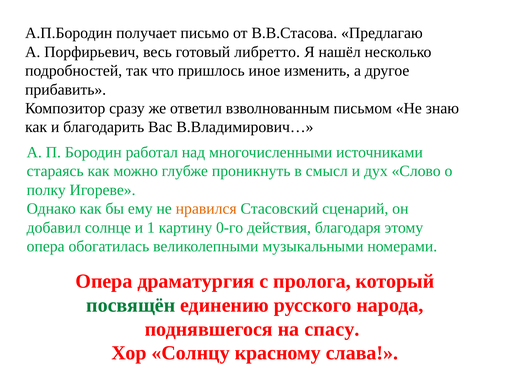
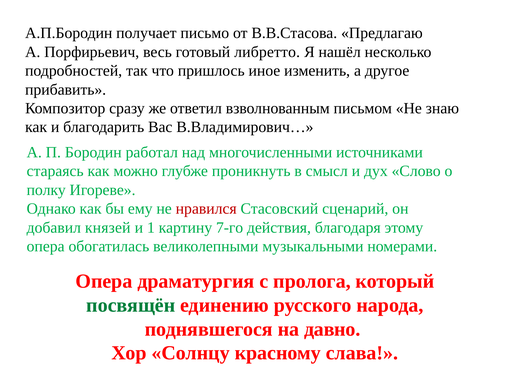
нравился colour: orange -> red (206, 209)
солнце: солнце -> князей (108, 228)
0-го: 0-го -> 7-го (230, 228)
спасу: спасу -> давно (332, 330)
